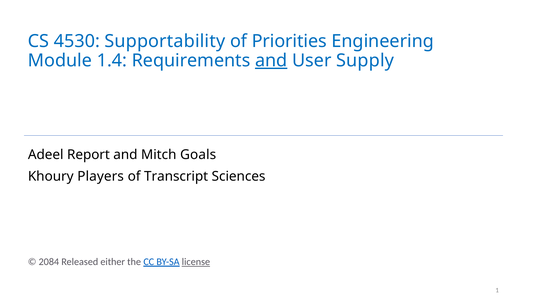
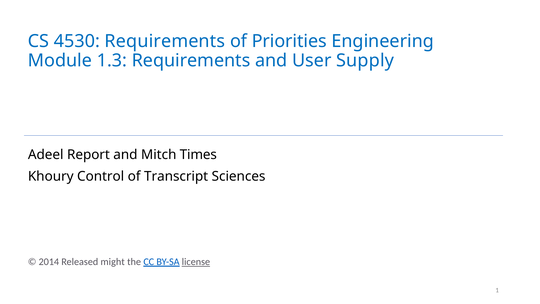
4530 Supportability: Supportability -> Requirements (165, 41)
1.4: 1.4 -> 1.3 (112, 61)
and underline: present -> none (271, 61)
Goals: Goals -> Times (198, 154)
Players: Players -> Control (101, 176)
2084: 2084 -> 2014 (49, 262)
either: either -> might (113, 262)
